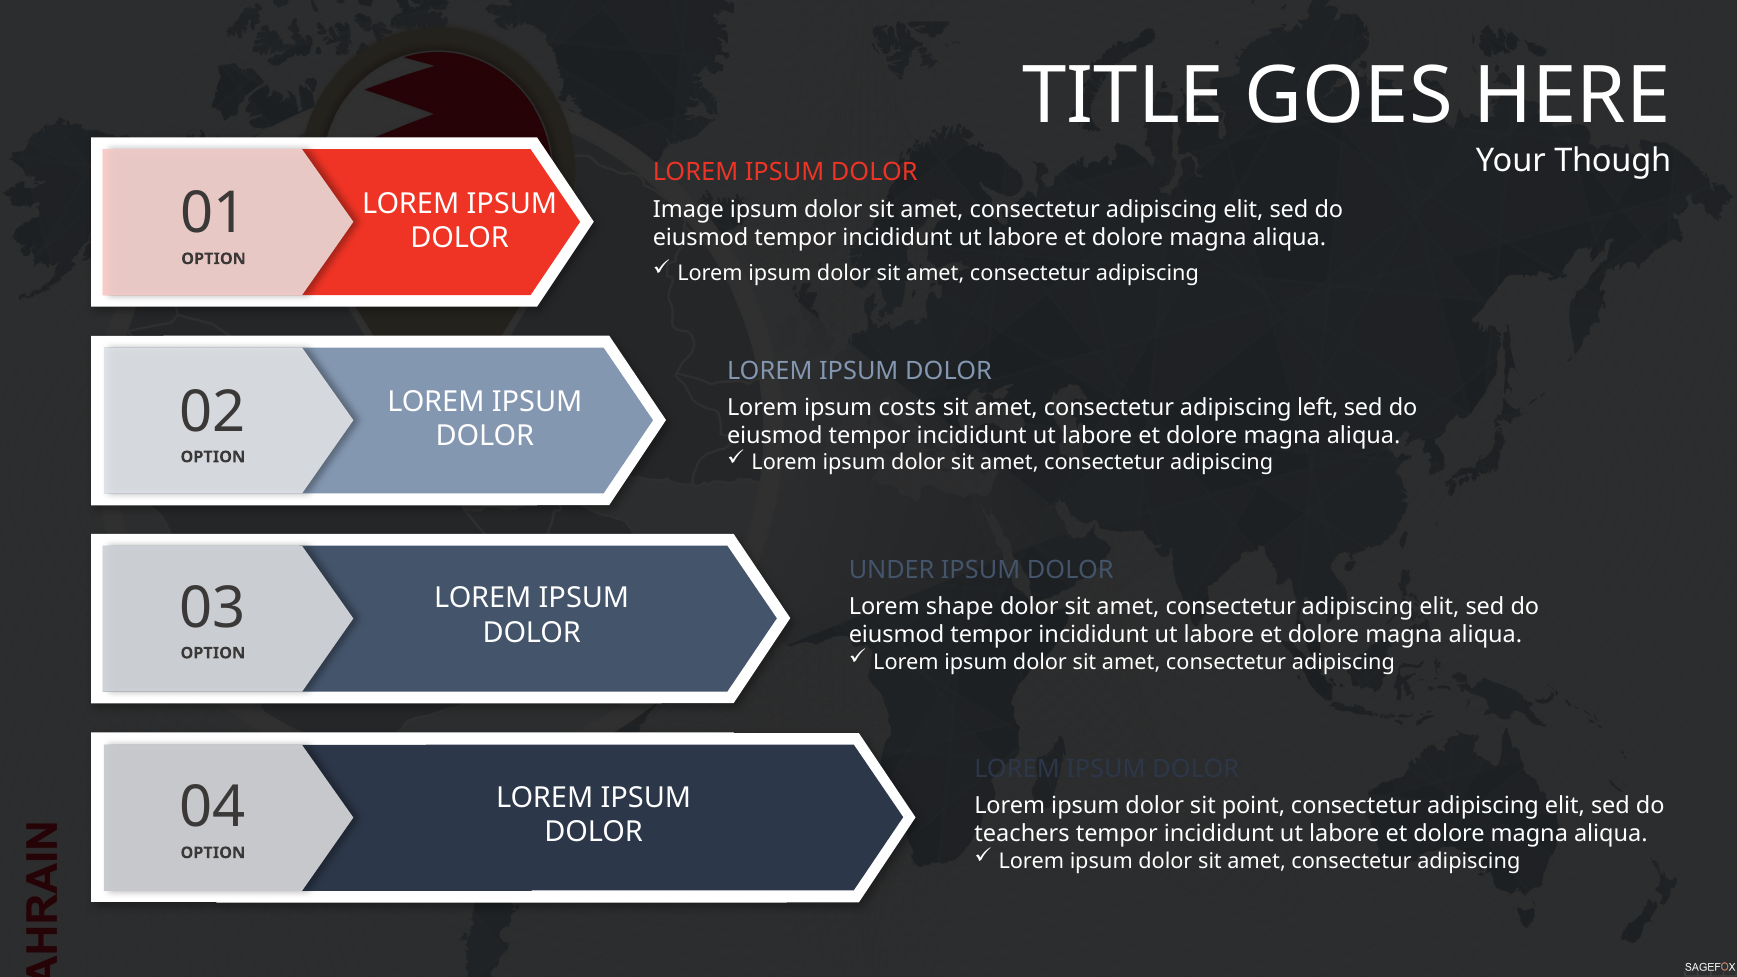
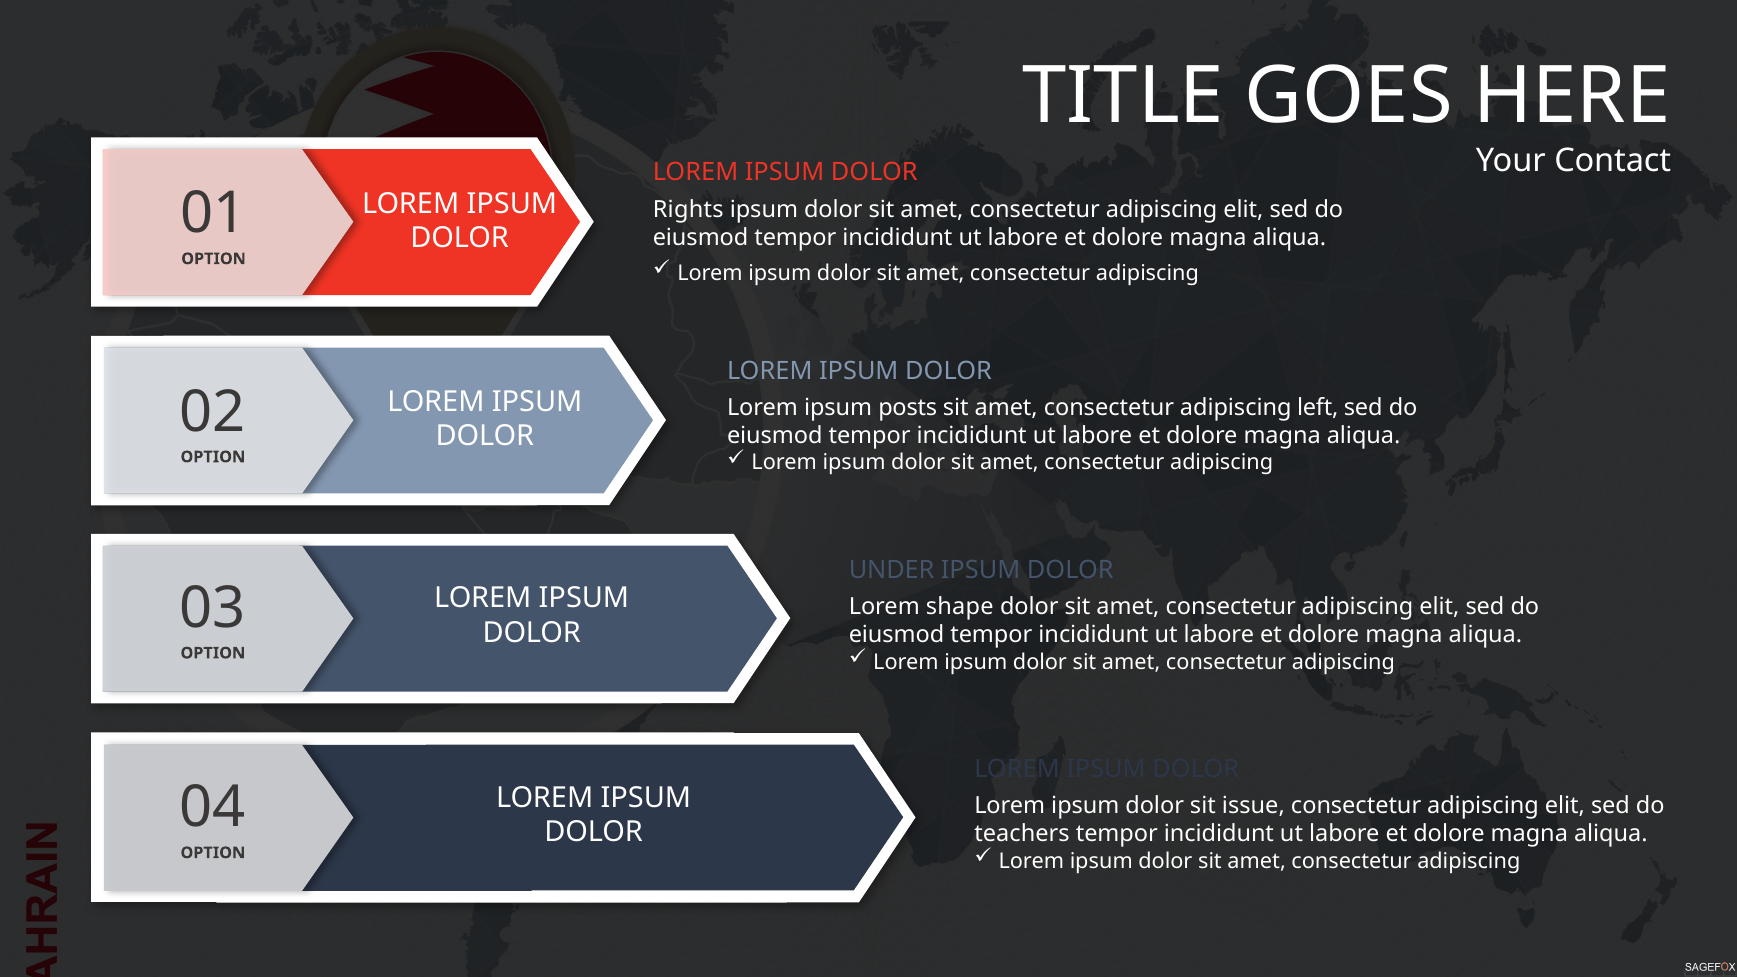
Though: Though -> Contact (1613, 160)
Image: Image -> Rights (688, 209)
costs: costs -> posts (908, 407)
point: point -> issue (1253, 806)
